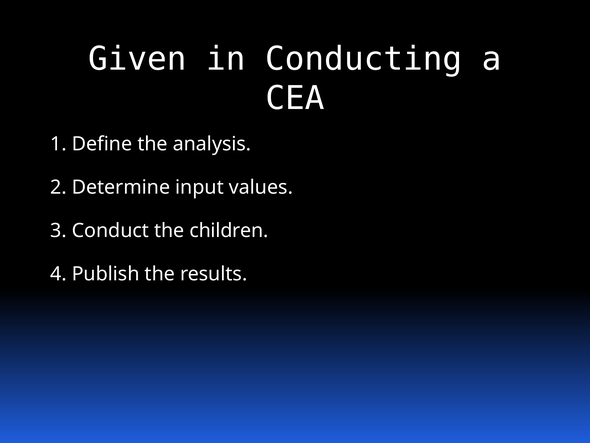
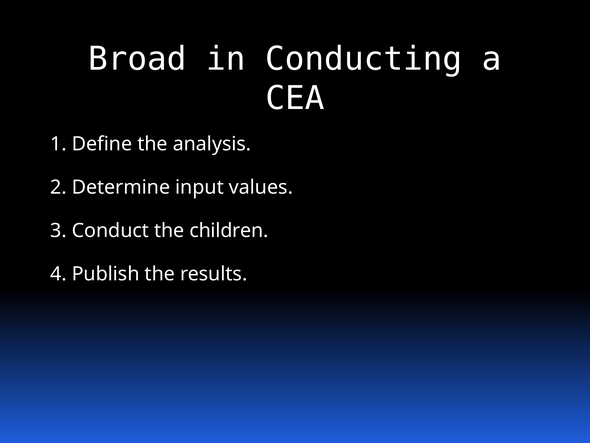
Given: Given -> Broad (137, 59)
